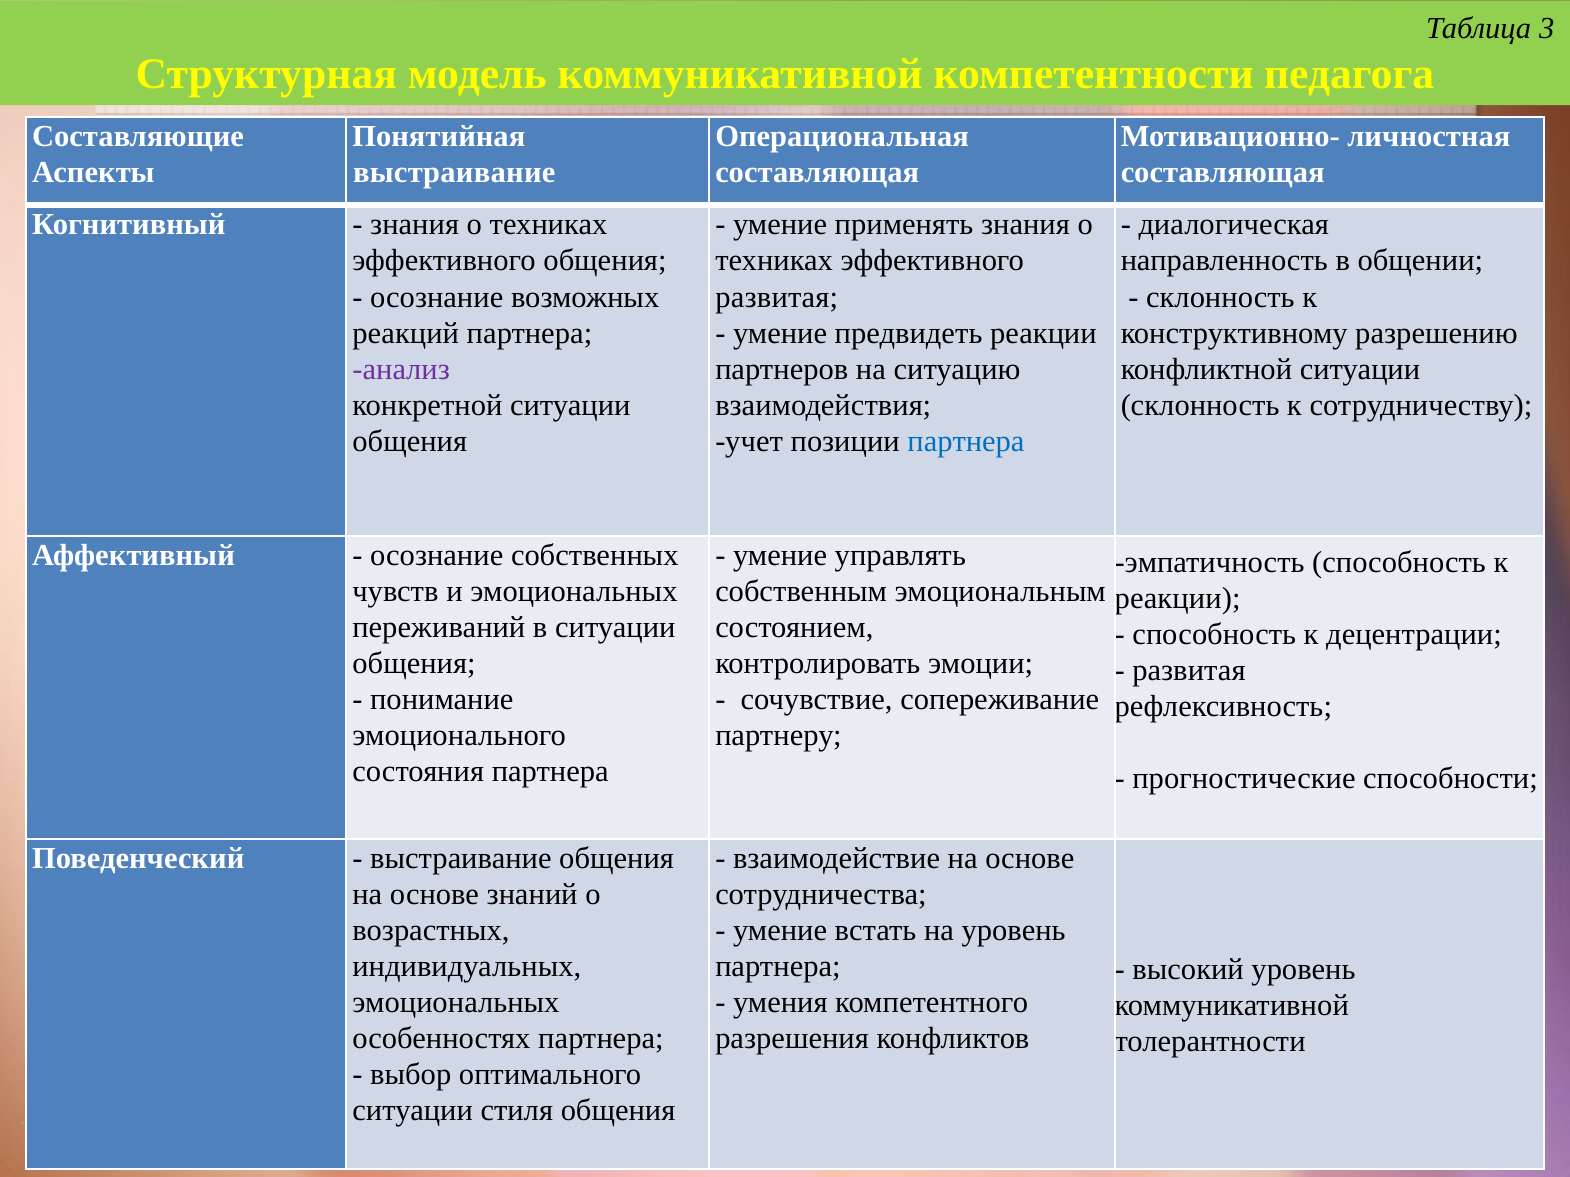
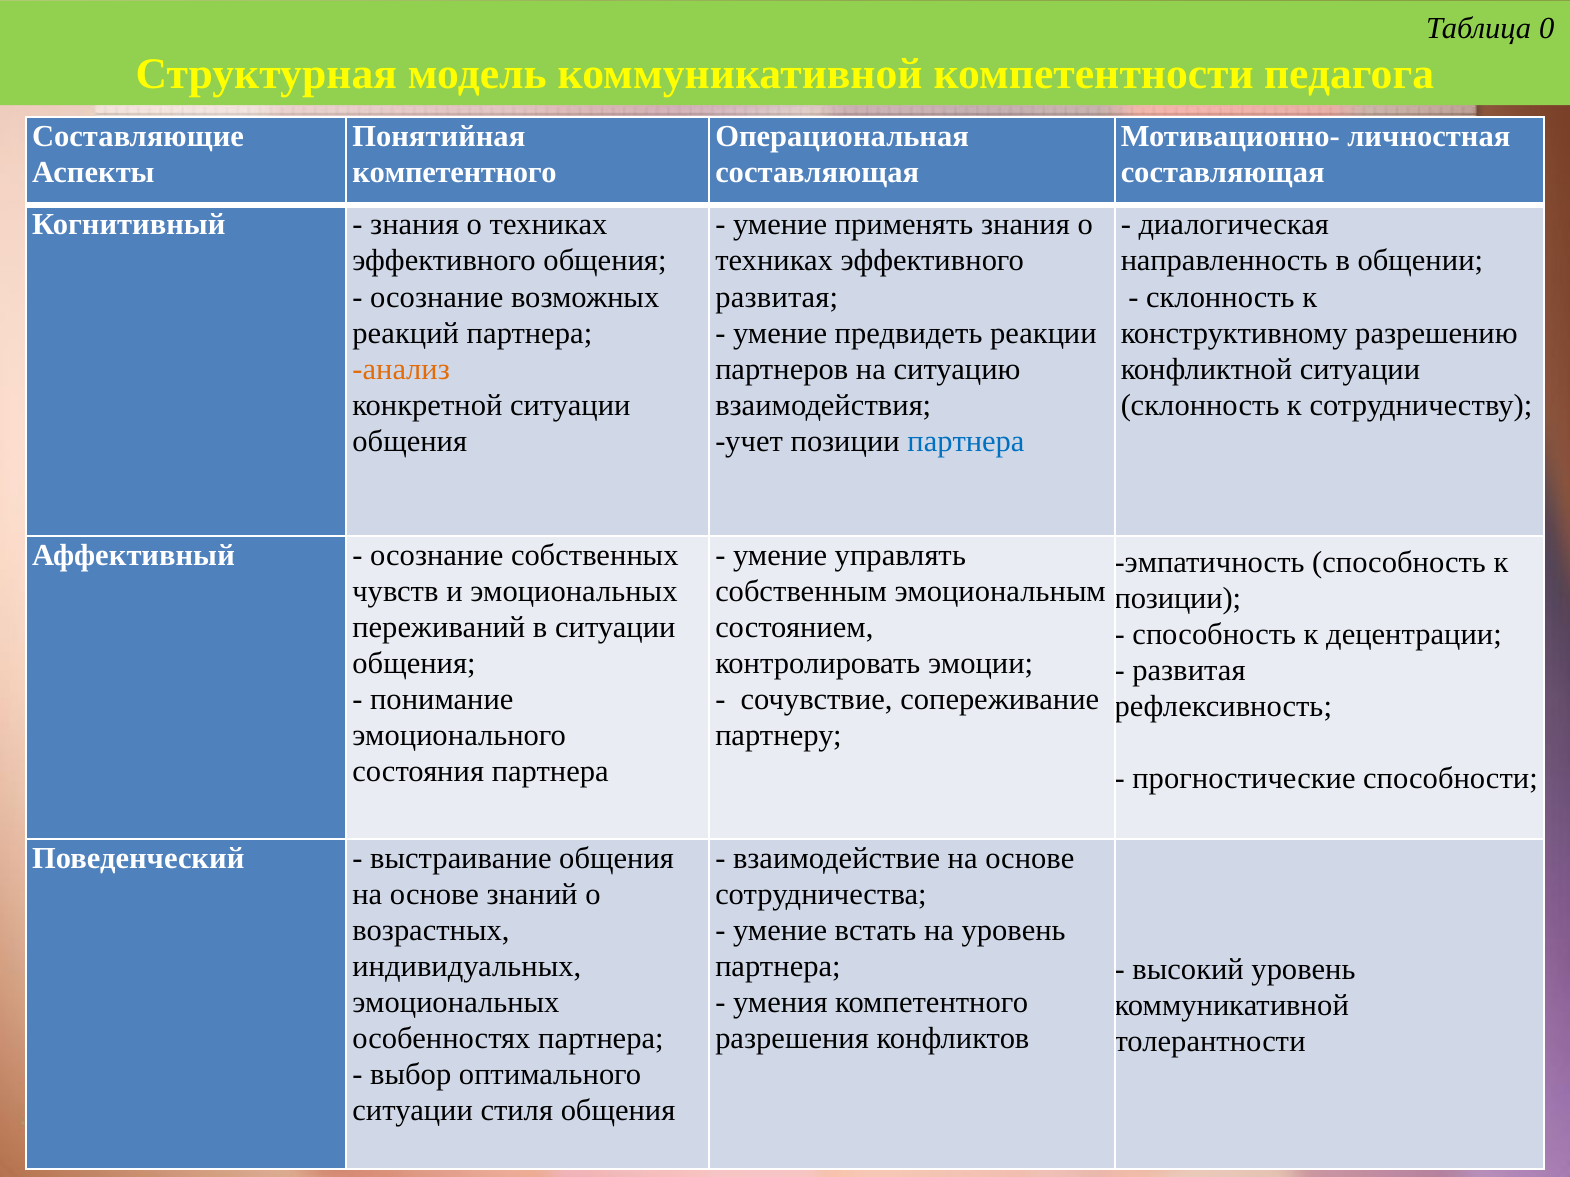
3: 3 -> 0 (1547, 29)
выстраивание: выстраивание -> компетентного (455, 173)
анализ colour: purple -> orange (401, 369)
реакции: реакции -> позиции (1178, 599)
